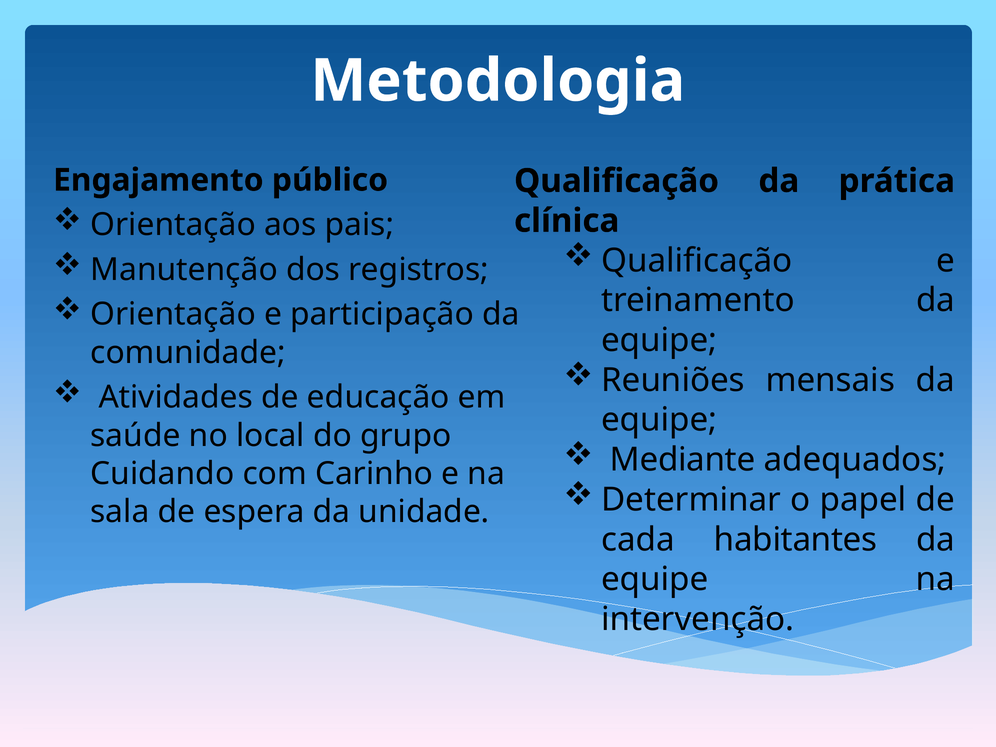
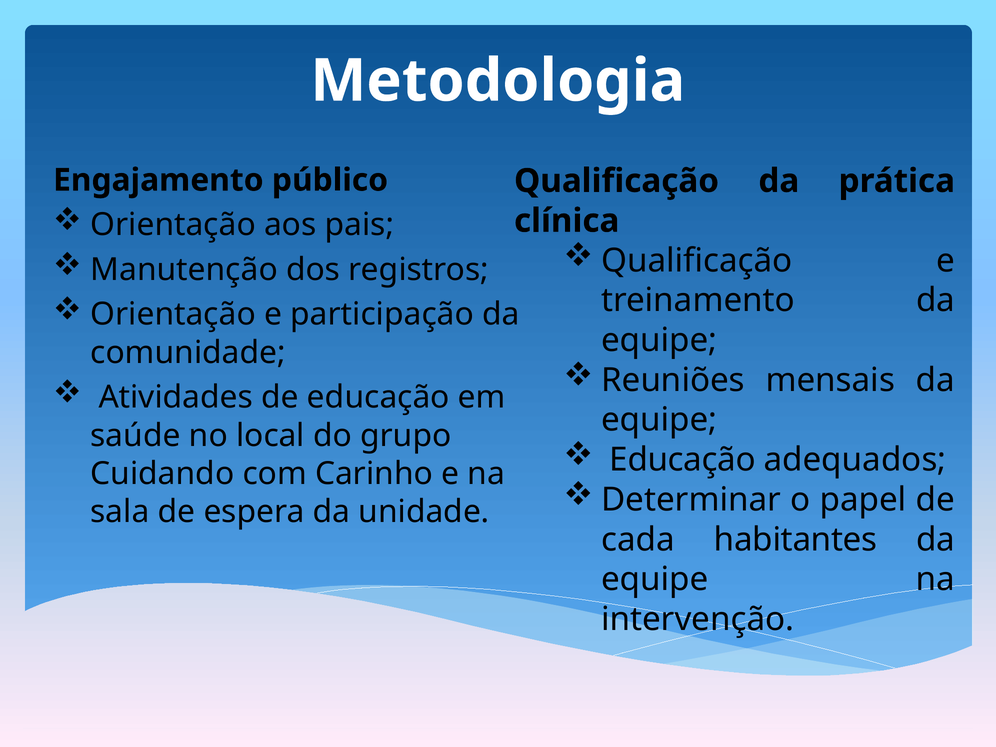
Mediante: Mediante -> Educação (683, 460)
